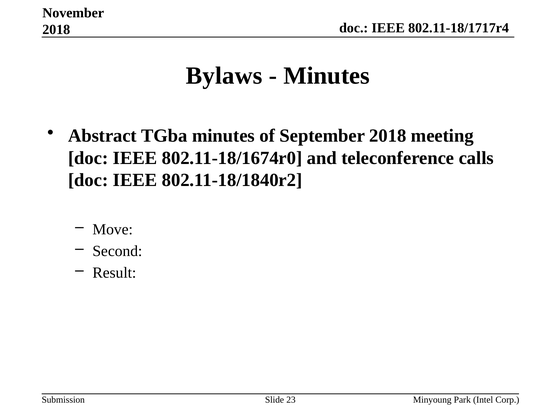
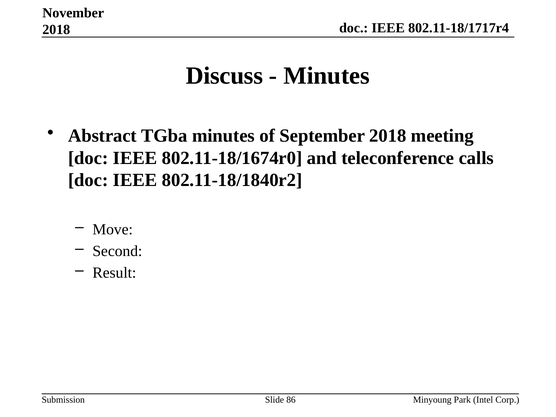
Bylaws: Bylaws -> Discuss (224, 76)
23: 23 -> 86 (291, 400)
